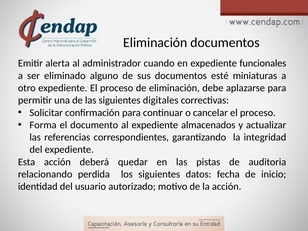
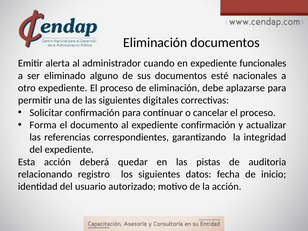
miniaturas: miniaturas -> nacionales (255, 76)
expediente almacenados: almacenados -> confirmación (208, 125)
perdida: perdida -> registro (94, 174)
